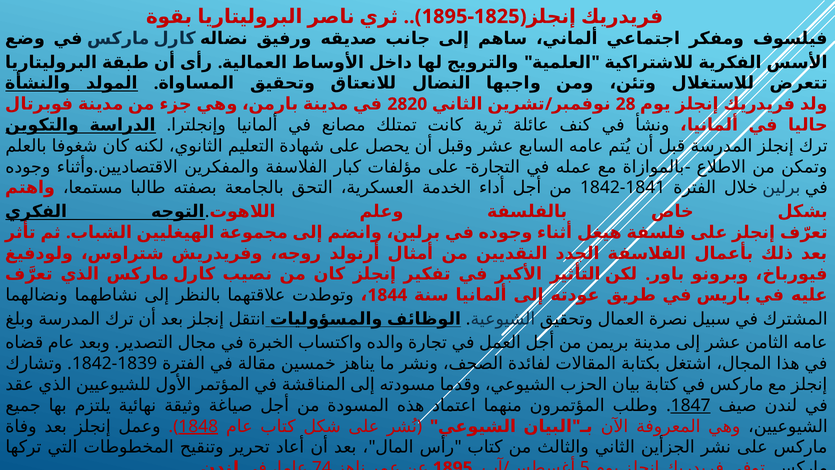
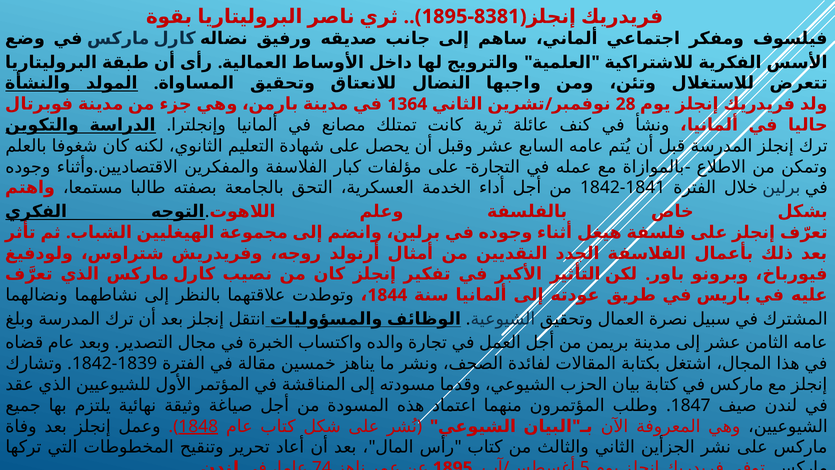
1825: 1825 -> 8381 (497, 17)
2820: 2820 -> 1364 (407, 104)
1847 underline: present -> none (691, 405)
